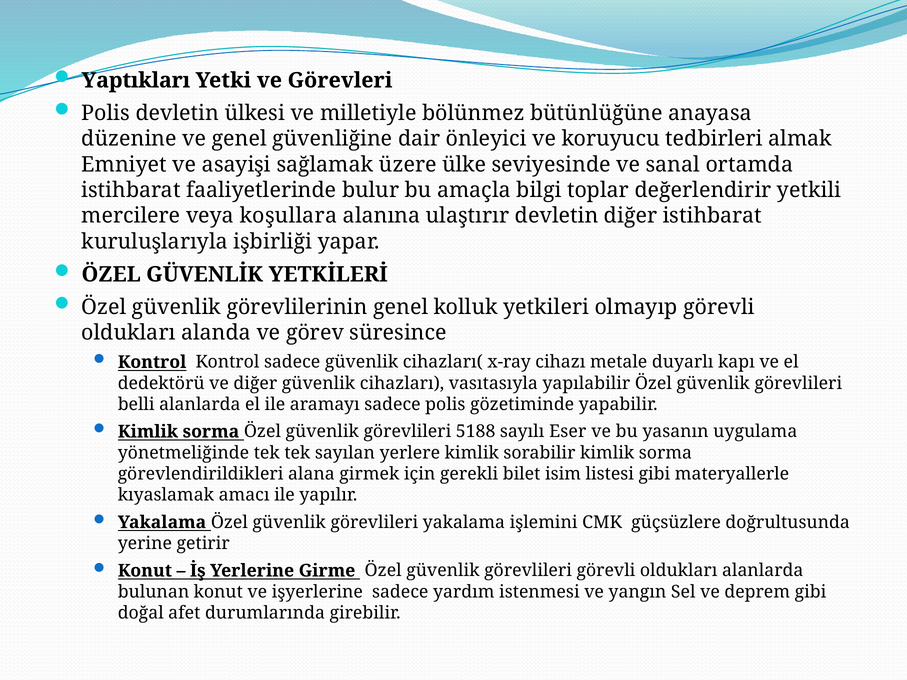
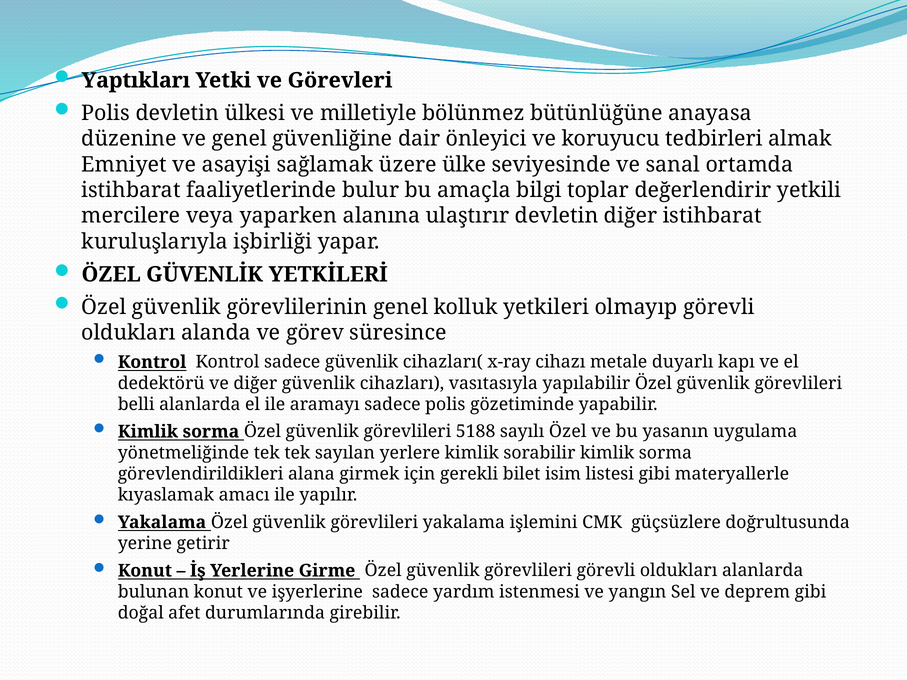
koşullara: koşullara -> yaparken (288, 216)
sayılı Eser: Eser -> Özel (568, 432)
